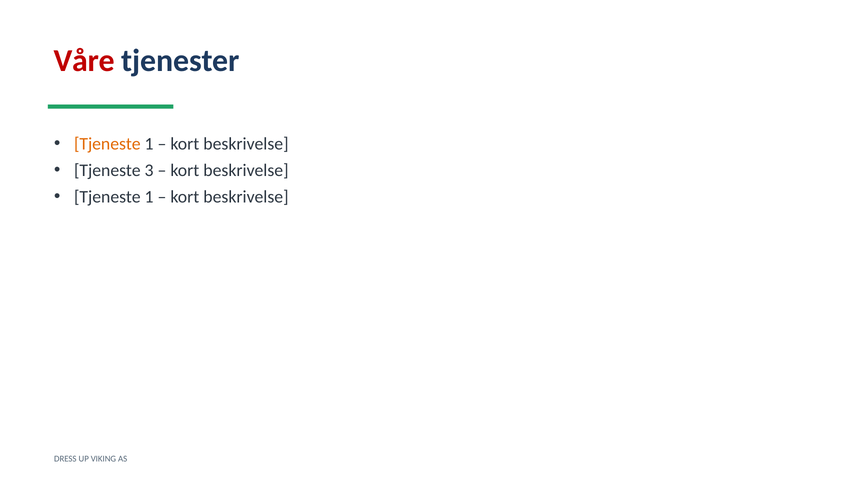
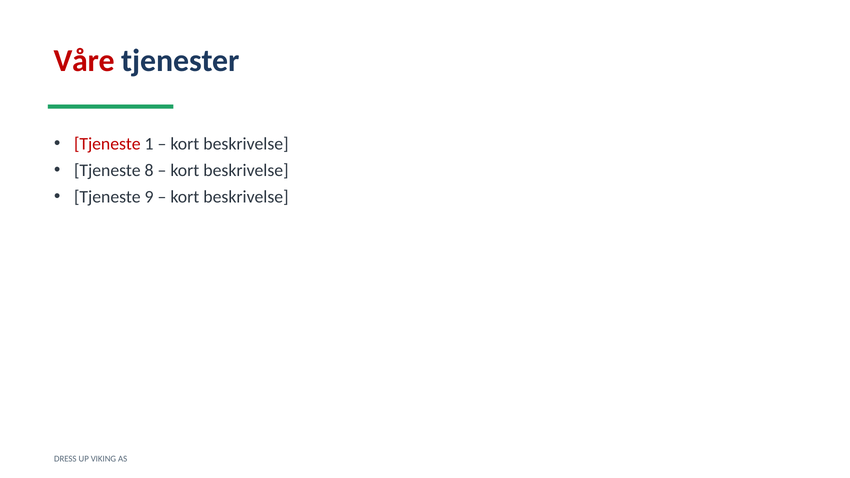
Tjeneste colour: orange -> red (107, 144)
3: 3 -> 8 (149, 171)
1: 1 -> 9 (149, 197)
